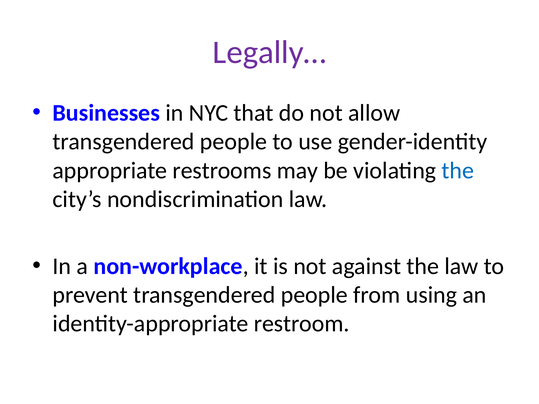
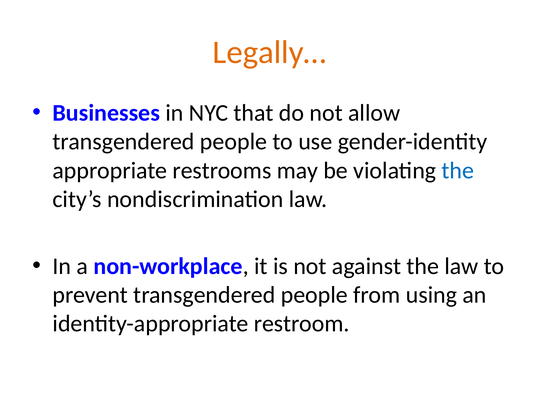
Legally… colour: purple -> orange (269, 52)
